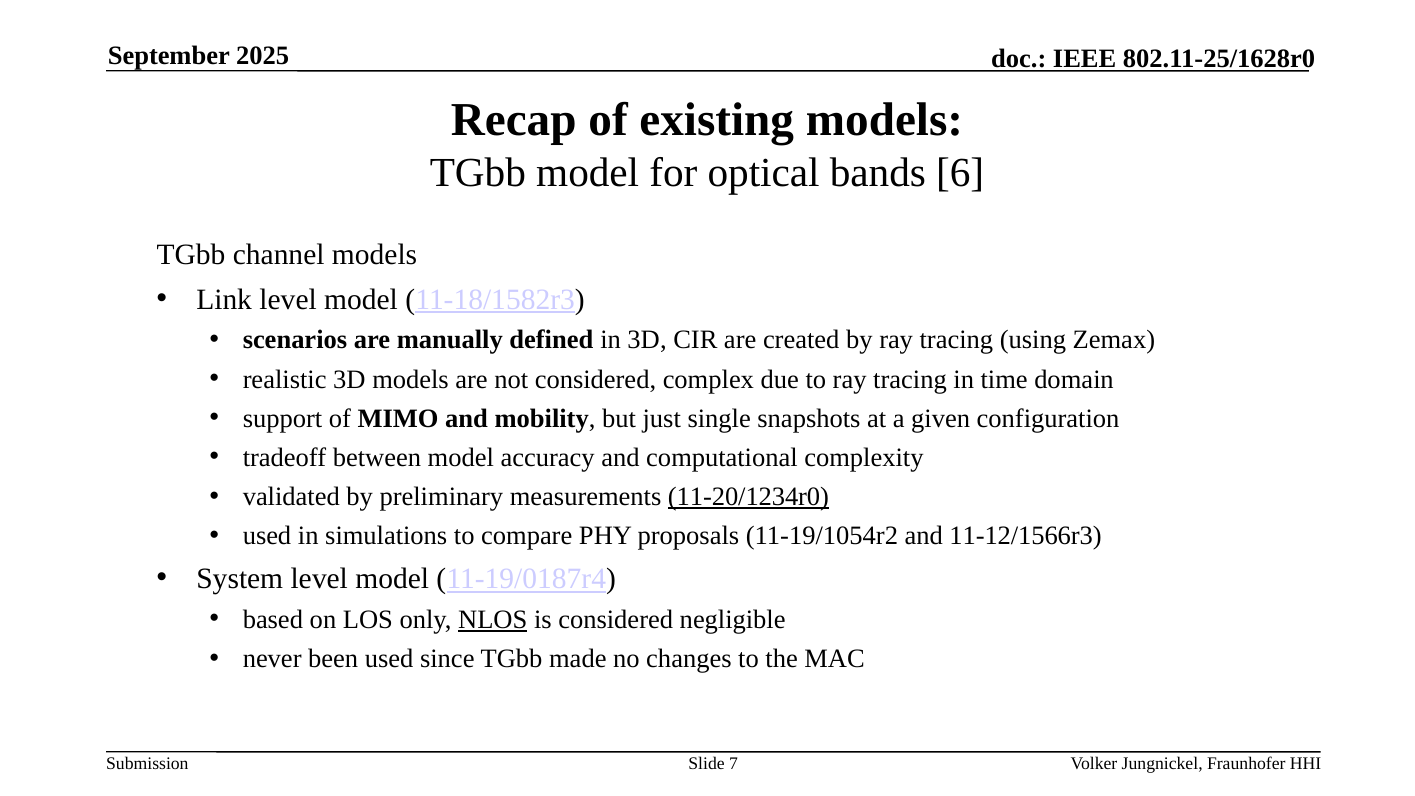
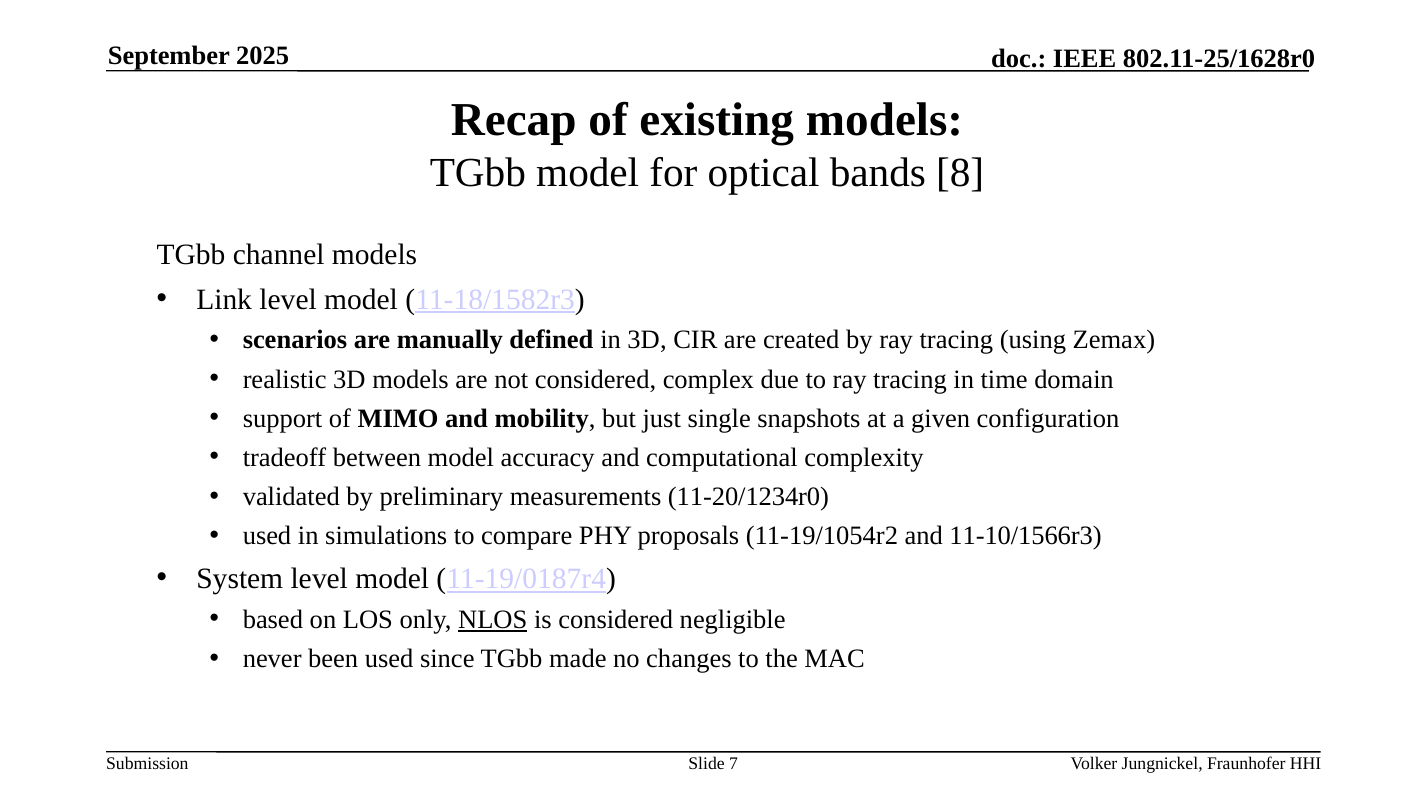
6: 6 -> 8 (960, 173)
11-20/1234r0 underline: present -> none (749, 497)
11-12/1566r3: 11-12/1566r3 -> 11-10/1566r3 (1026, 536)
